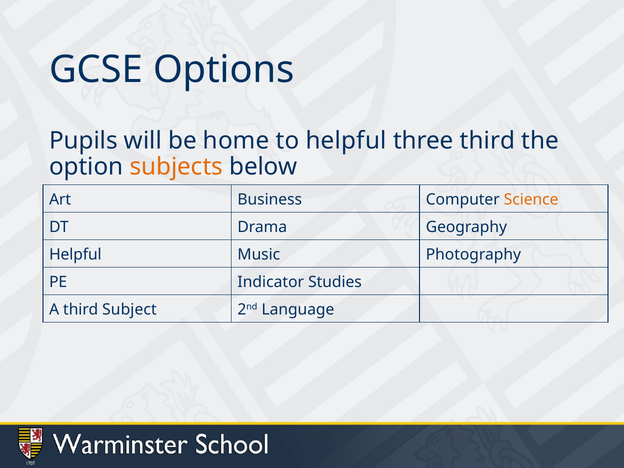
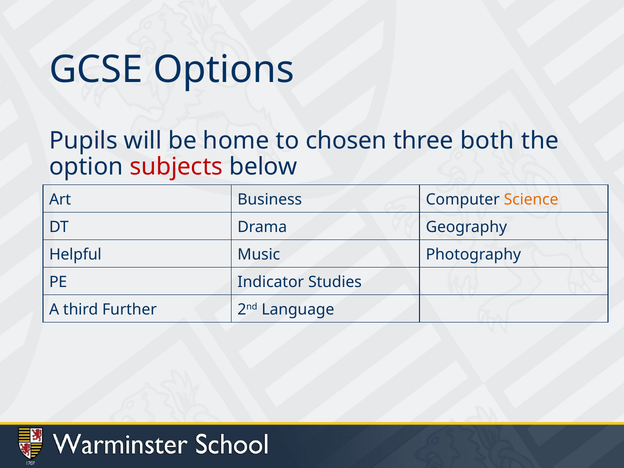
to helpful: helpful -> chosen (346, 141)
three third: third -> both (487, 141)
subjects colour: orange -> red (176, 167)
Subject: Subject -> Further (130, 309)
